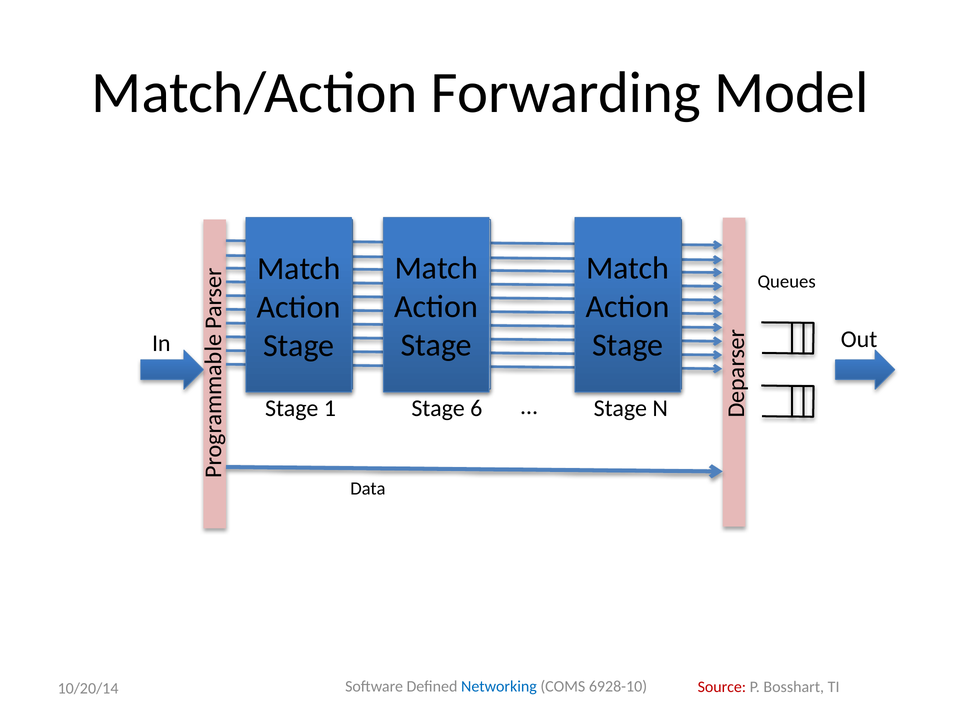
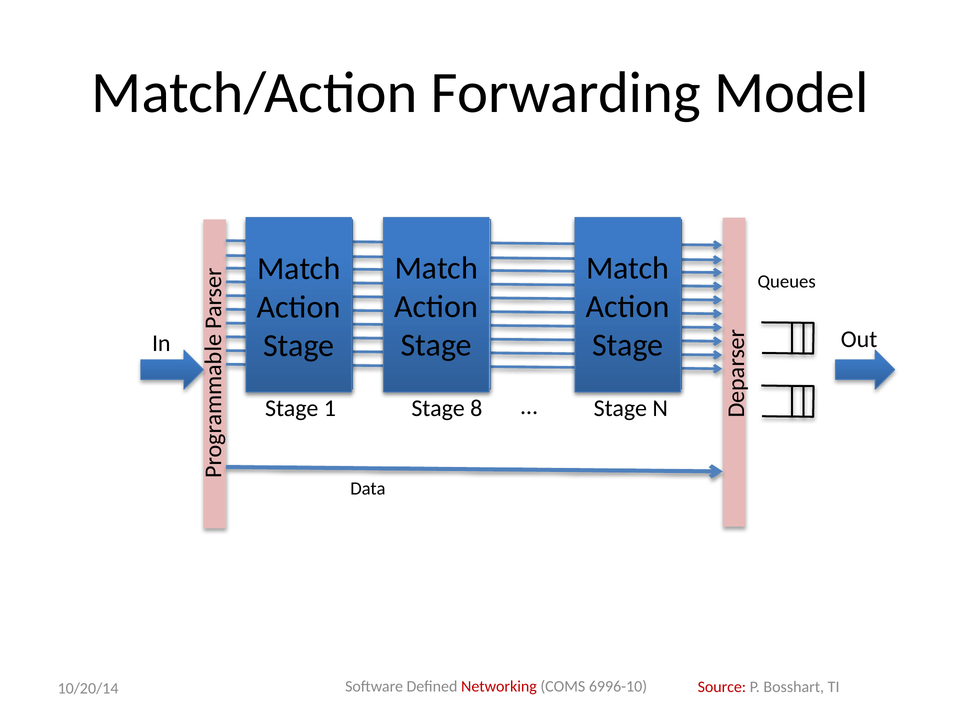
6: 6 -> 8 (476, 408)
Networking colour: blue -> red (499, 686)
6928-10: 6928-10 -> 6996-10 (618, 686)
